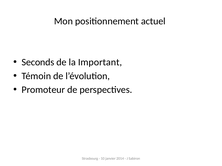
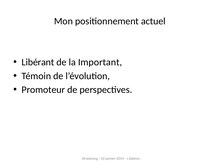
Seconds: Seconds -> Libérant (38, 62)
